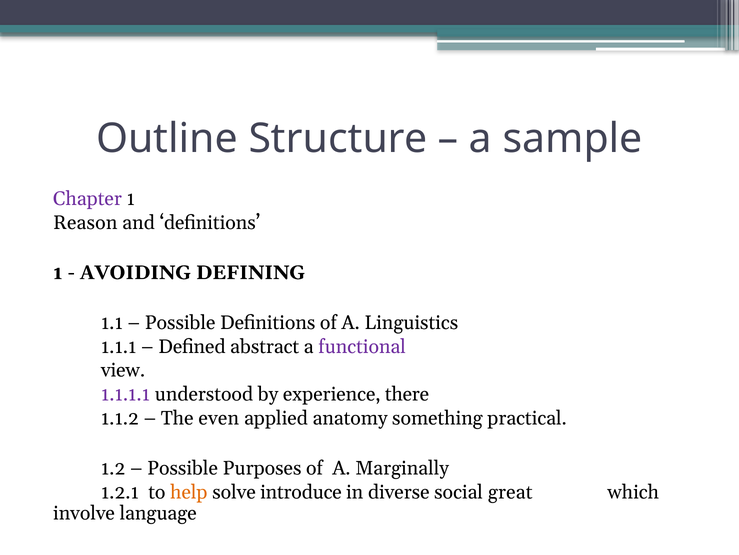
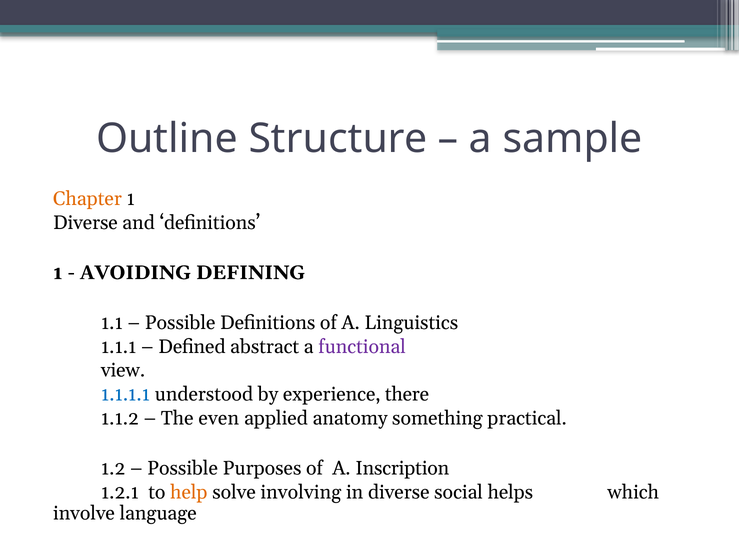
Chapter colour: purple -> orange (87, 198)
Reason: Reason -> Diverse (85, 222)
1.1.1.1 colour: purple -> blue (125, 394)
Marginally: Marginally -> Inscription (402, 468)
introduce: introduce -> involving (301, 491)
great: great -> helps (510, 491)
